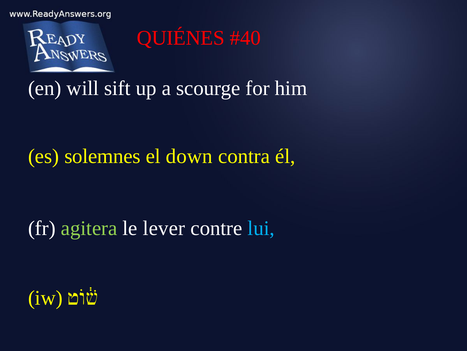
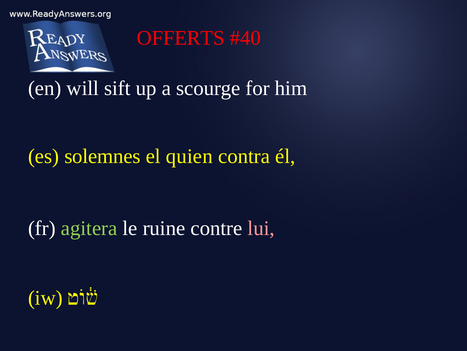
QUIÉNES: QUIÉNES -> OFFERTS (181, 38)
down: down -> quien (189, 156)
lever: lever -> ruine (164, 228)
lui colour: light blue -> pink (261, 228)
